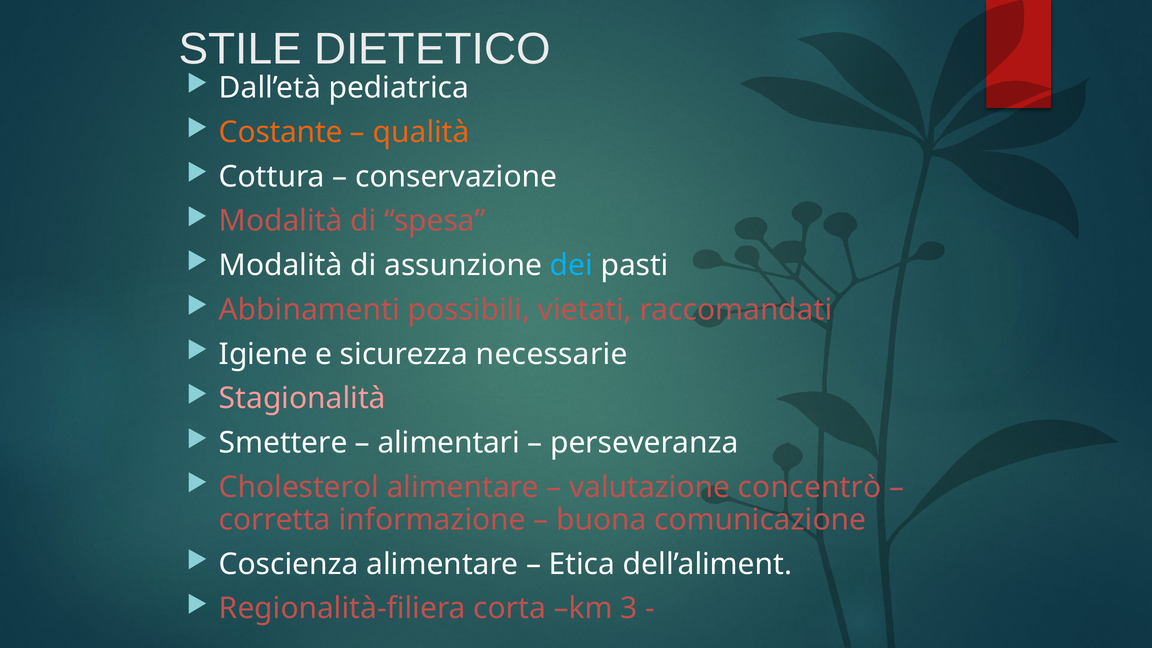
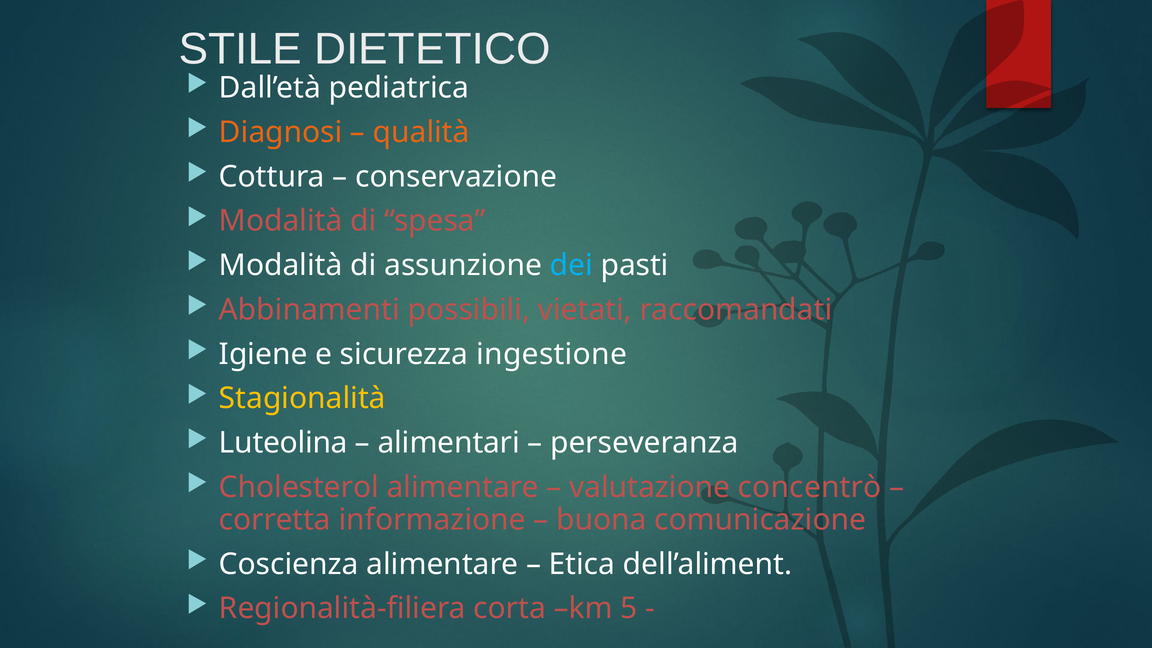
Costante: Costante -> Diagnosi (281, 132)
necessarie: necessarie -> ingestione (552, 354)
Stagionalità colour: pink -> yellow (302, 399)
Smettere: Smettere -> Luteolina (283, 443)
3: 3 -> 5 (629, 609)
